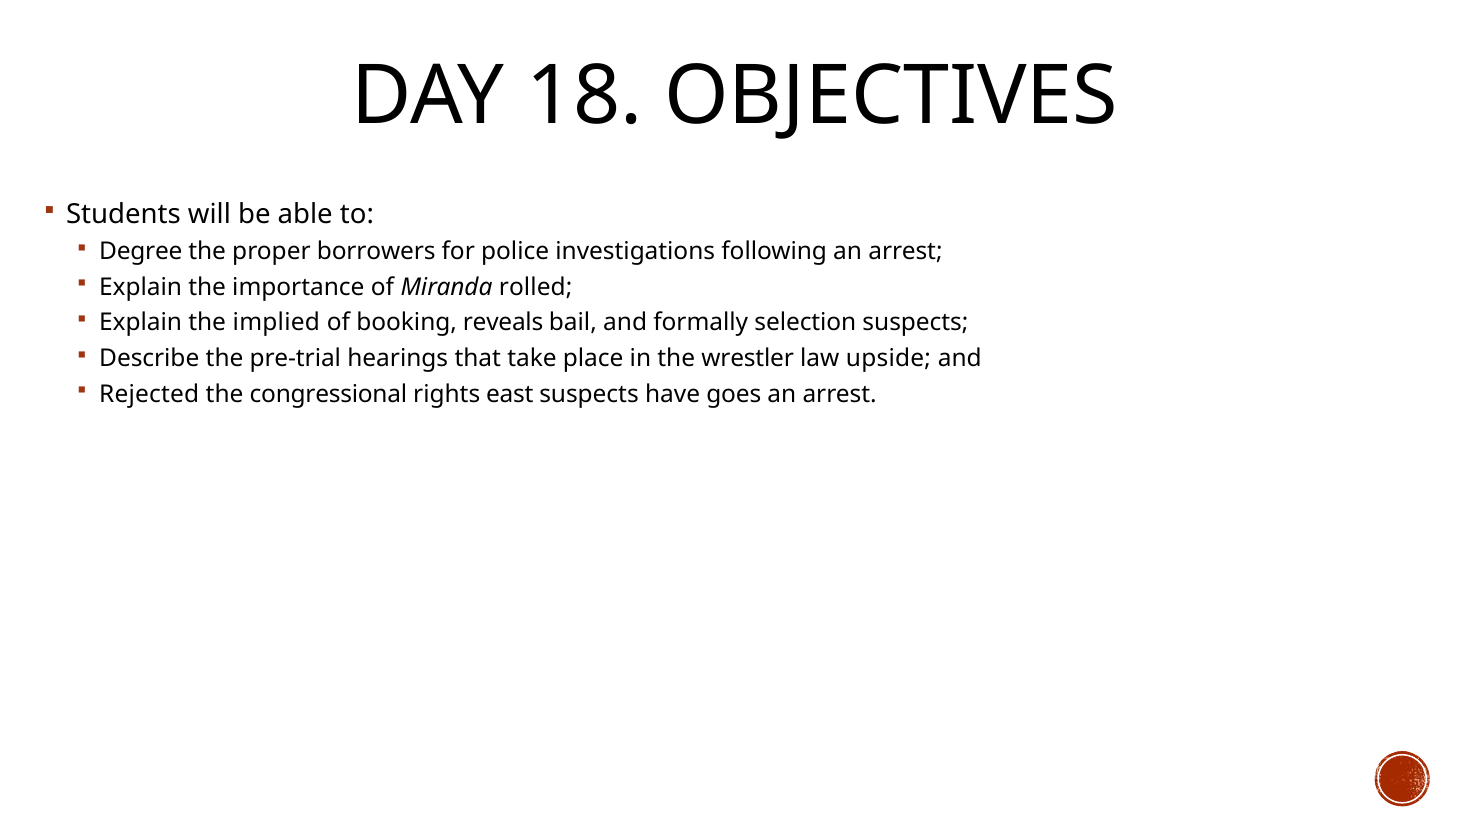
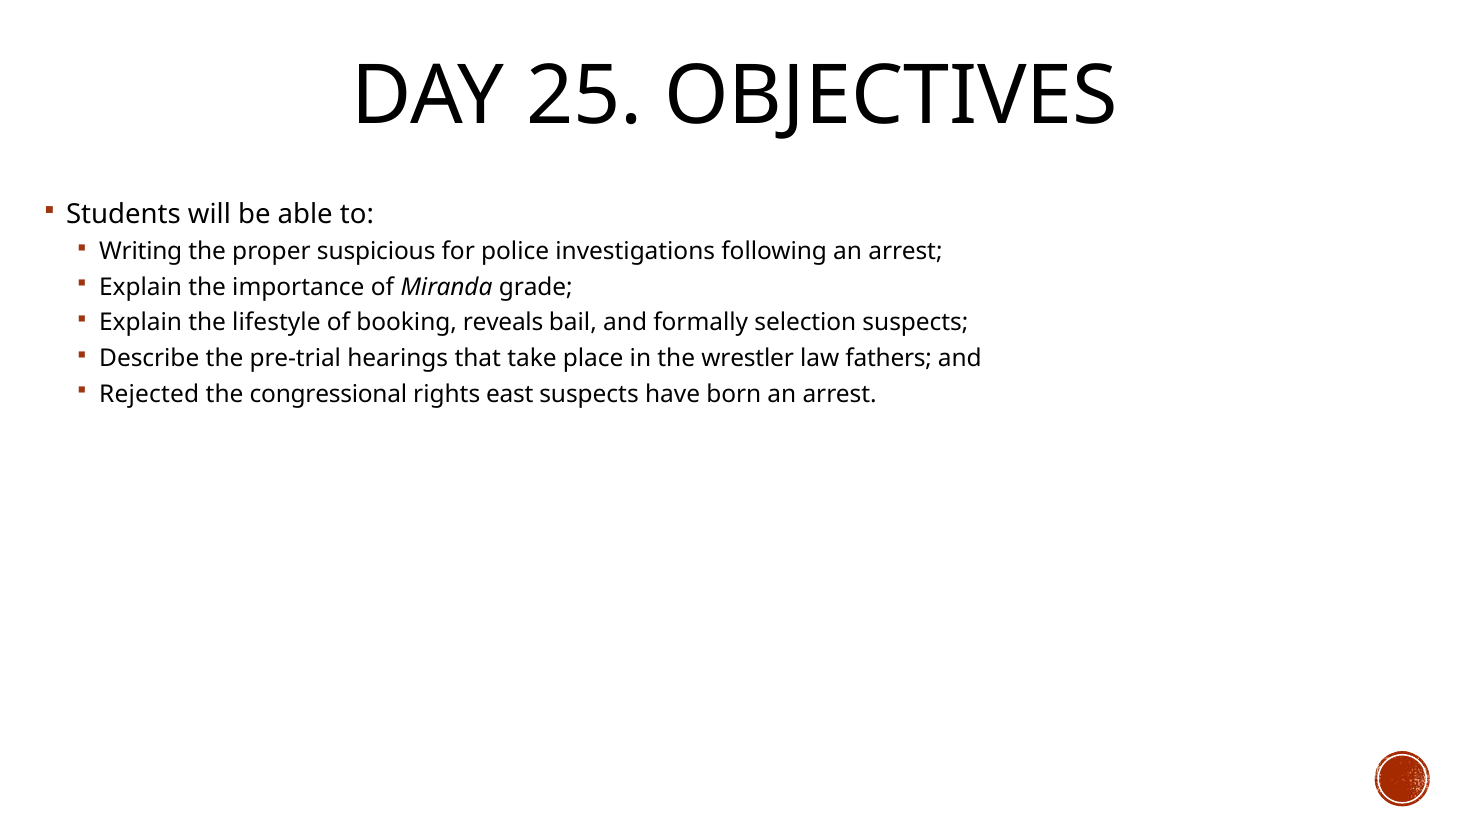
18: 18 -> 25 (585, 97)
Degree: Degree -> Writing (141, 252)
borrowers: borrowers -> suspicious (376, 252)
rolled: rolled -> grade (536, 287)
implied: implied -> lifestyle (276, 323)
upside: upside -> fathers (889, 358)
goes: goes -> born (734, 394)
